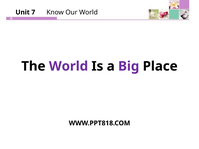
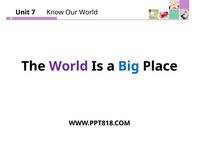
Big colour: purple -> blue (129, 66)
